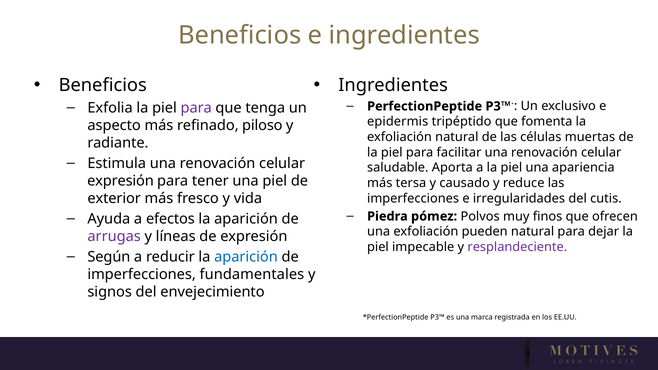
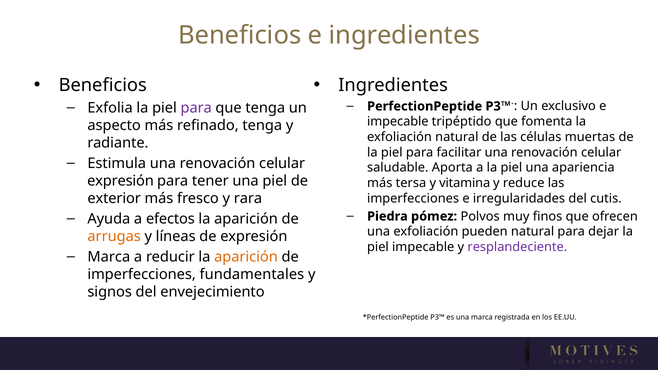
epidermis: epidermis -> impecable (398, 122)
refinado piloso: piloso -> tenga (262, 125)
causado: causado -> vitamina (465, 183)
vida: vida -> rara (248, 198)
arrugas colour: purple -> orange (114, 236)
Según: Según -> Marca (109, 257)
aparición colour: blue -> orange (246, 257)
